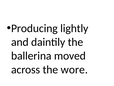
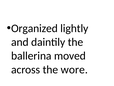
Producing: Producing -> Organized (34, 28)
